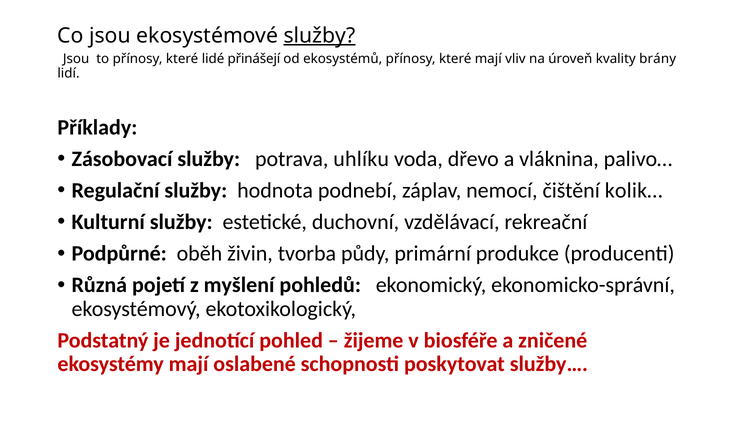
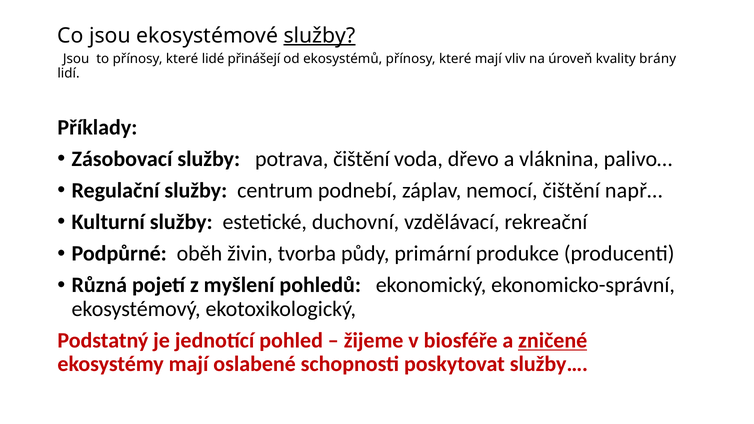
potrava uhlíku: uhlíku -> čištění (361, 159)
hodnota: hodnota -> centrum (275, 191)
kolik…: kolik… -> např… (634, 191)
zničené underline: none -> present (553, 341)
